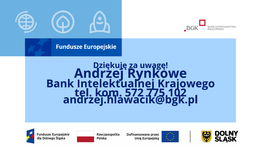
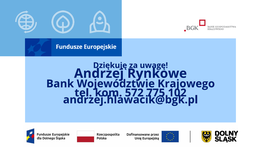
Intelektualnej: Intelektualnej -> Województwie (116, 84)
